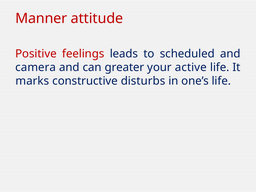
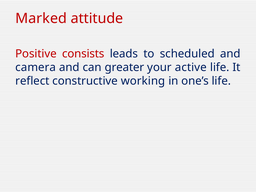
Manner: Manner -> Marked (41, 18)
feelings: feelings -> consists (83, 54)
marks: marks -> reflect (32, 81)
disturbs: disturbs -> working (143, 81)
